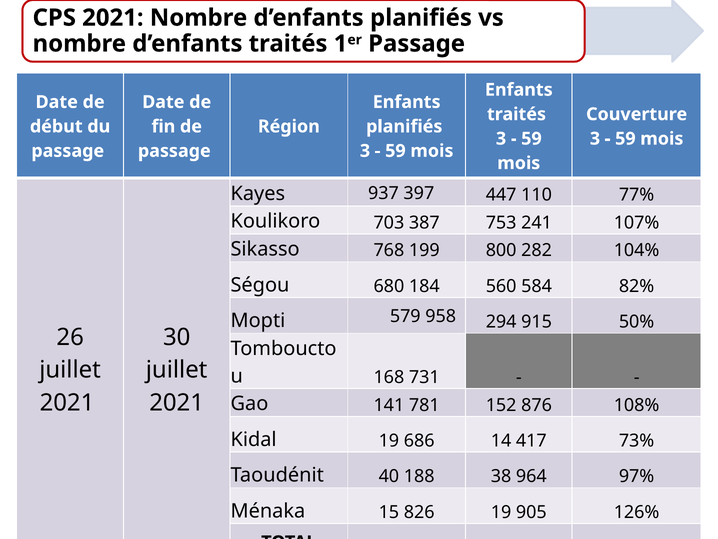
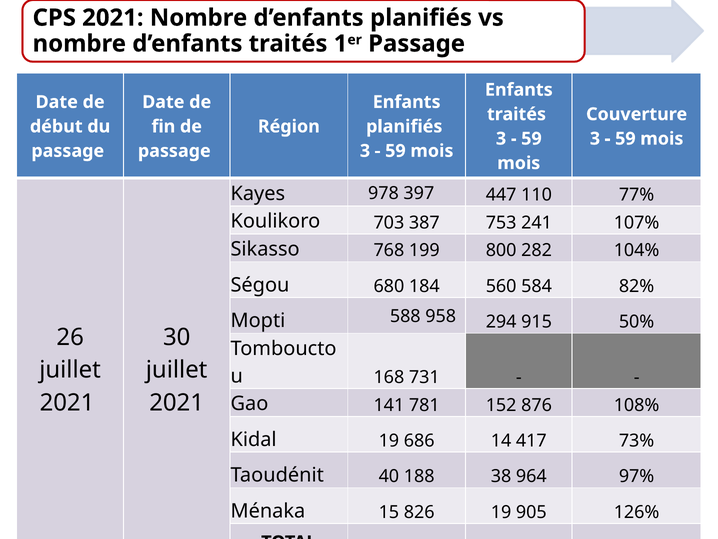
937: 937 -> 978 (383, 193)
579: 579 -> 588 (405, 316)
